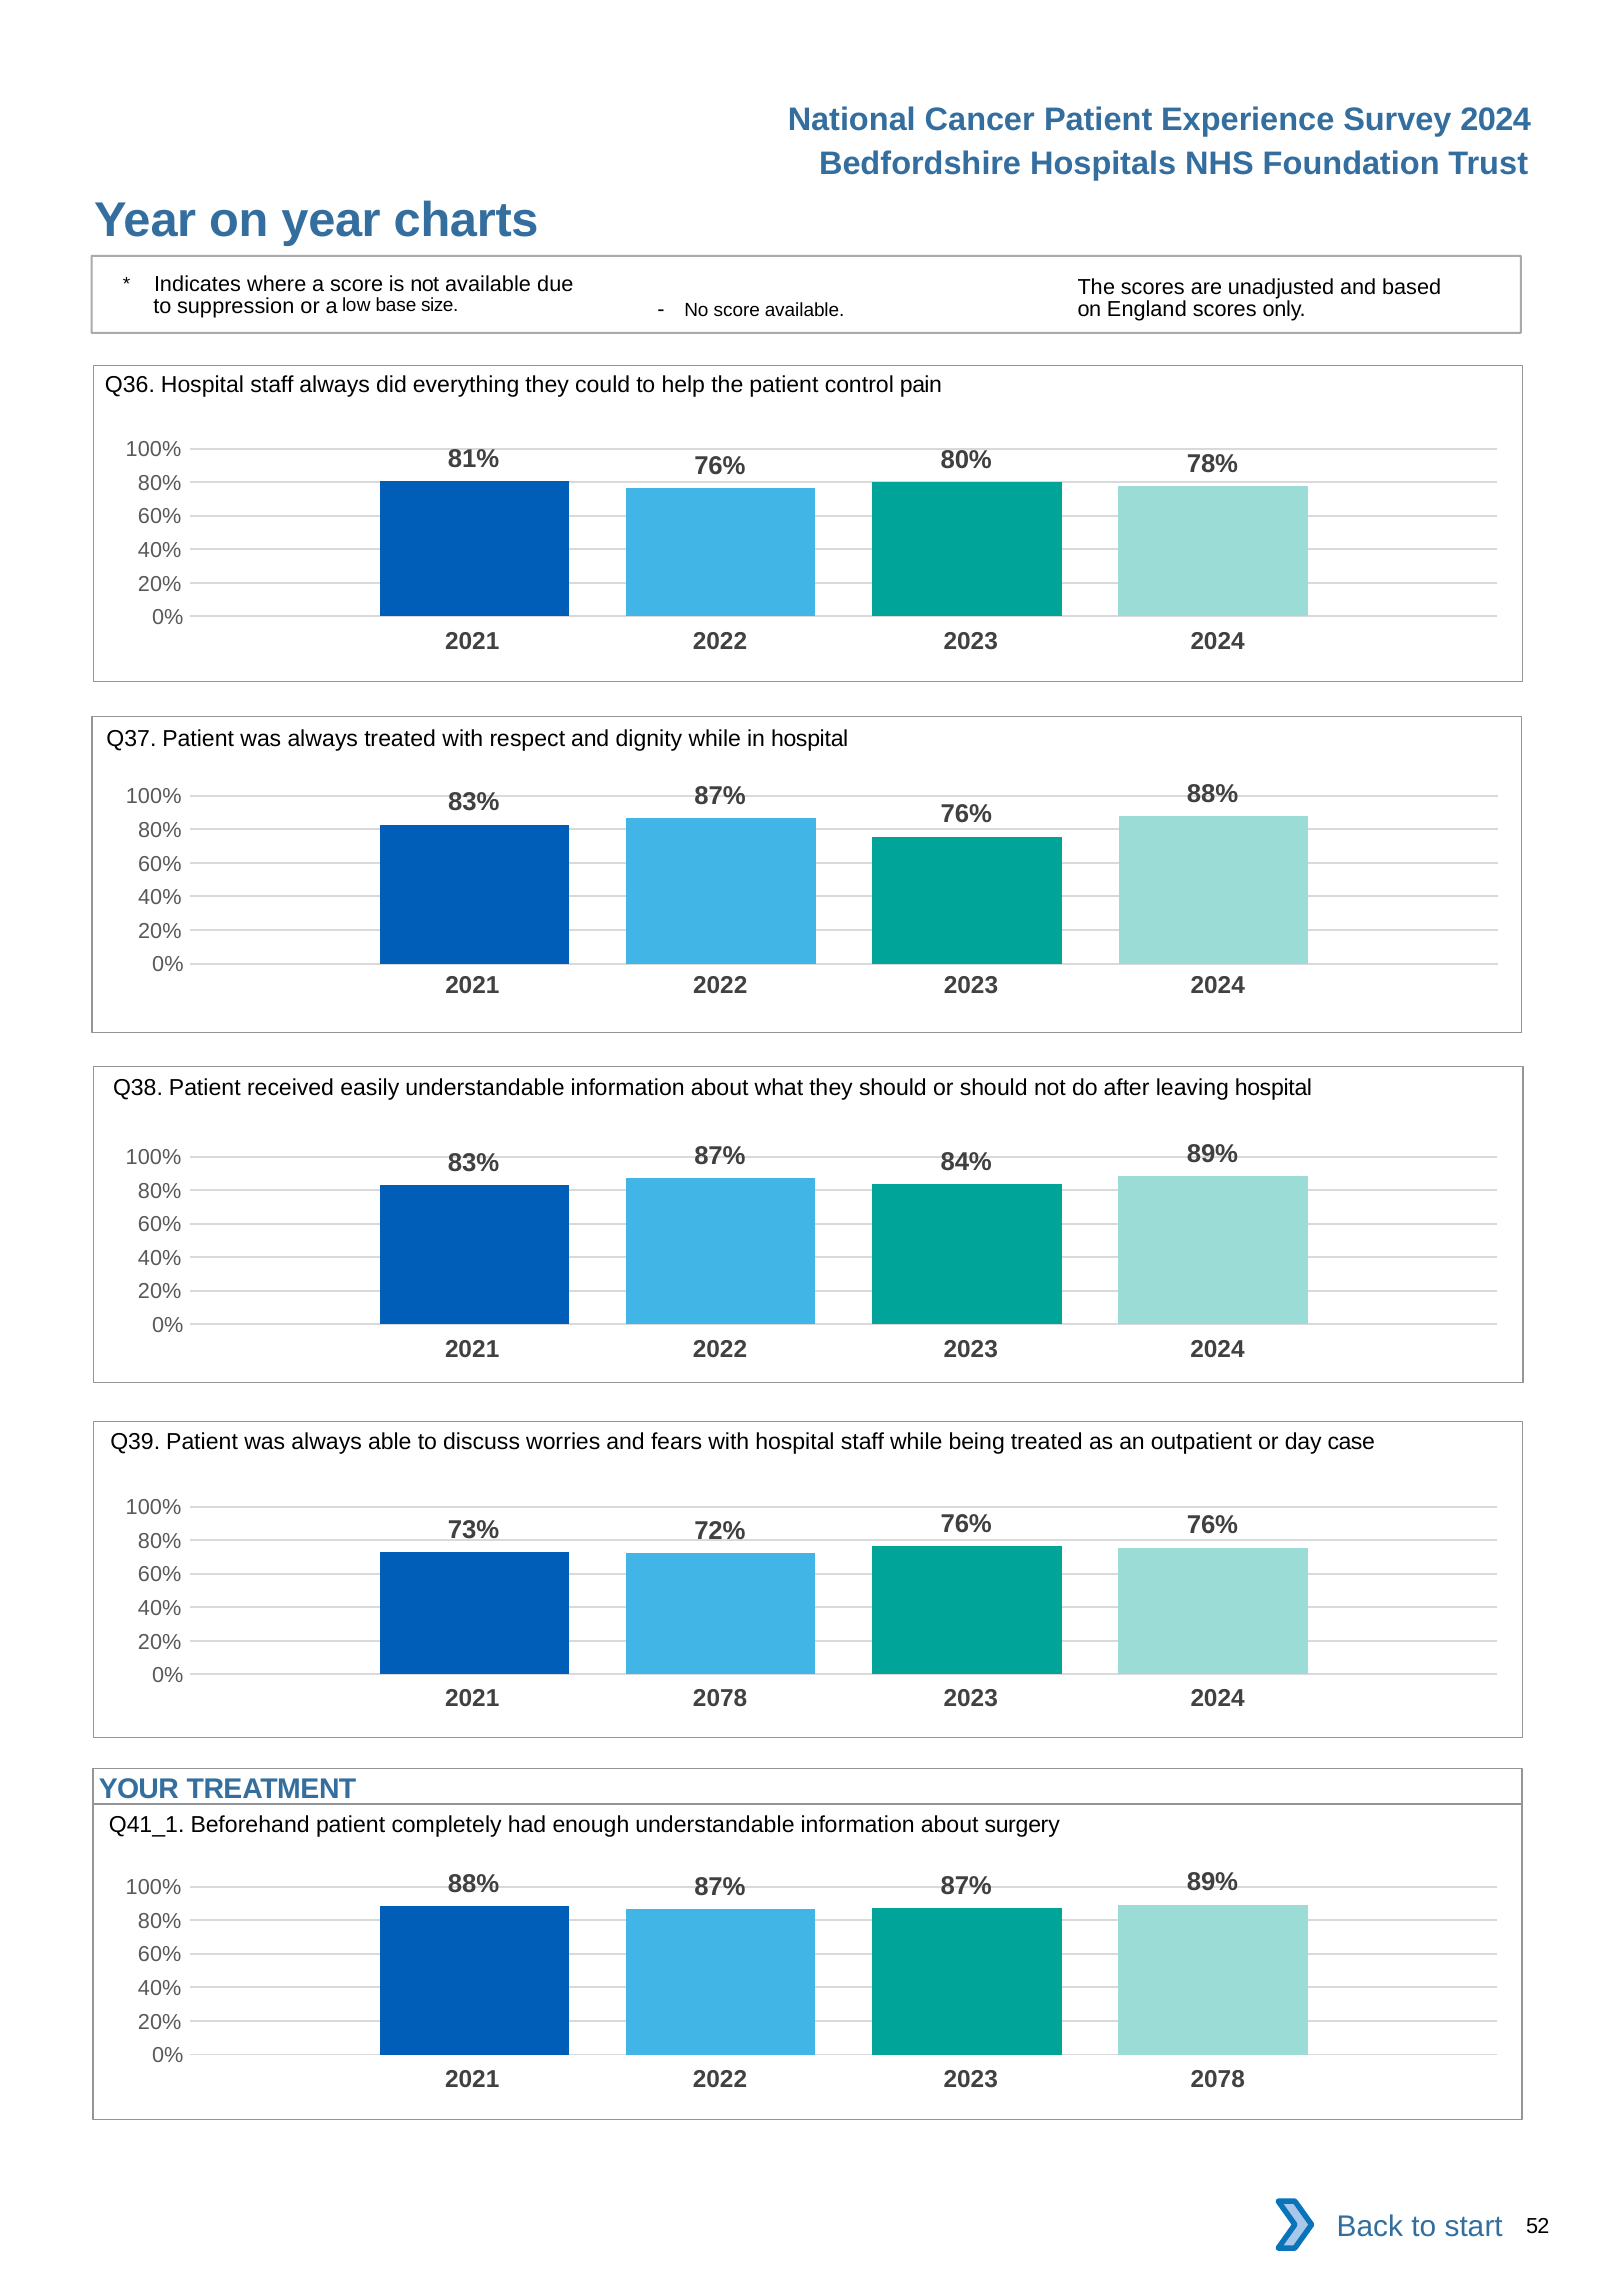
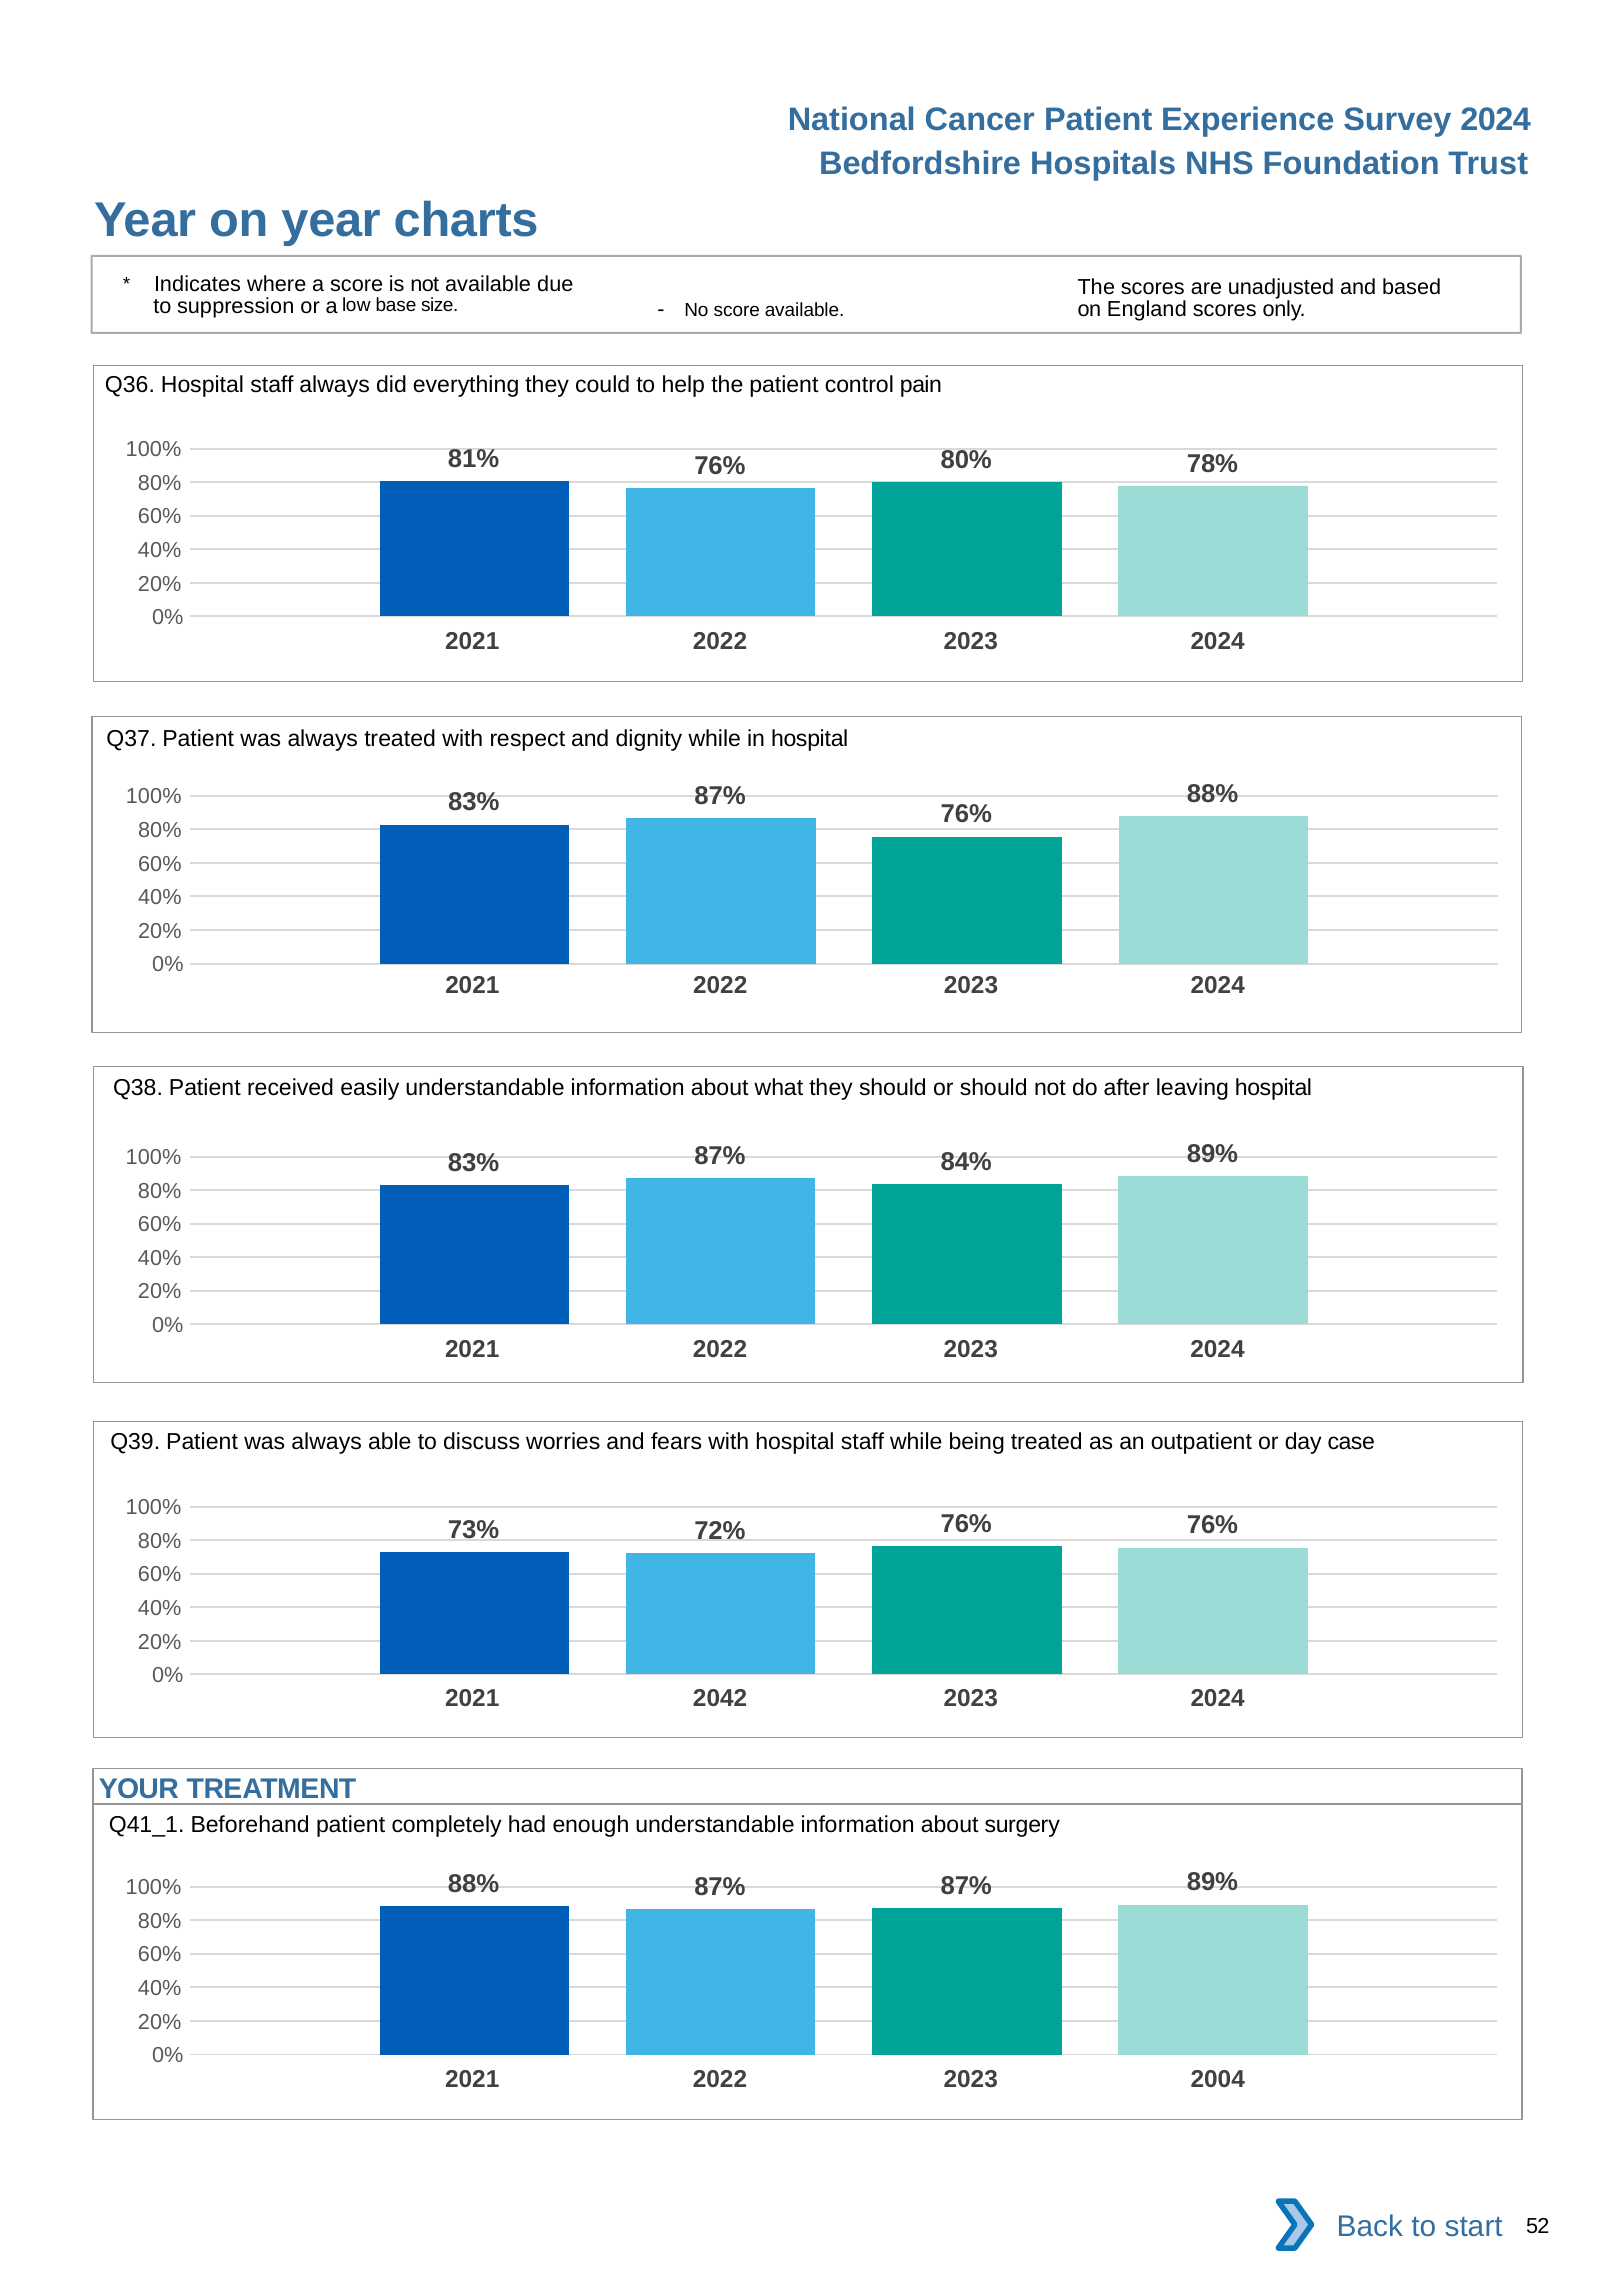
2021 2078: 2078 -> 2042 (720, 1699)
2023 2078: 2078 -> 2004 (1218, 2079)
